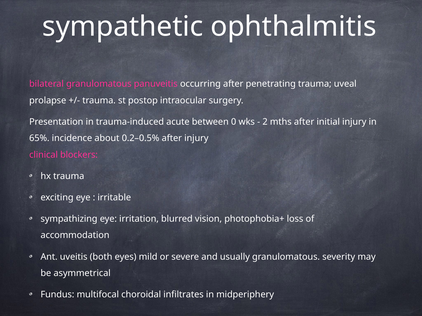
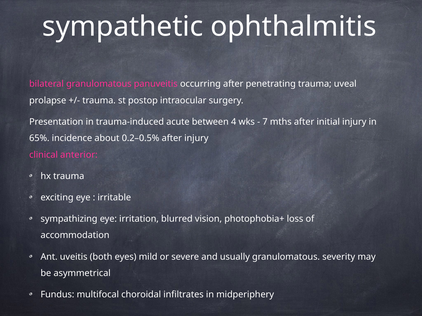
0: 0 -> 4 (234, 122)
2: 2 -> 7 (265, 122)
blockers: blockers -> anterior (79, 155)
